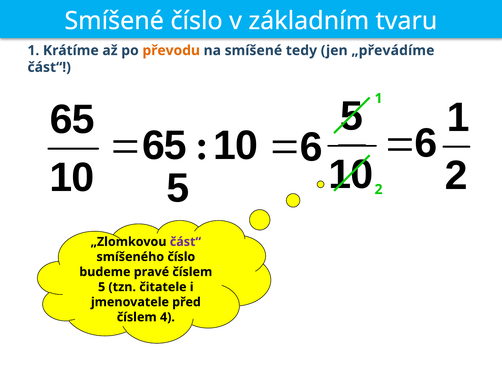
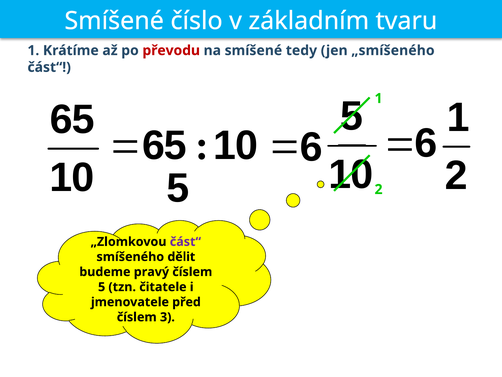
převodu colour: orange -> red (171, 50)
„převádíme: „převádíme -> „smíšeného (393, 50)
smíšeného číslo: číslo -> dělit (181, 257)
pravé: pravé -> pravý (151, 272)
4: 4 -> 3 (167, 317)
